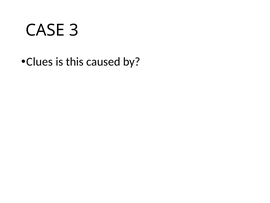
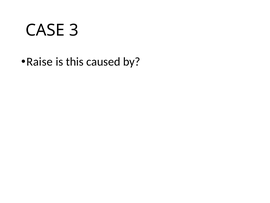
Clues: Clues -> Raise (40, 62)
